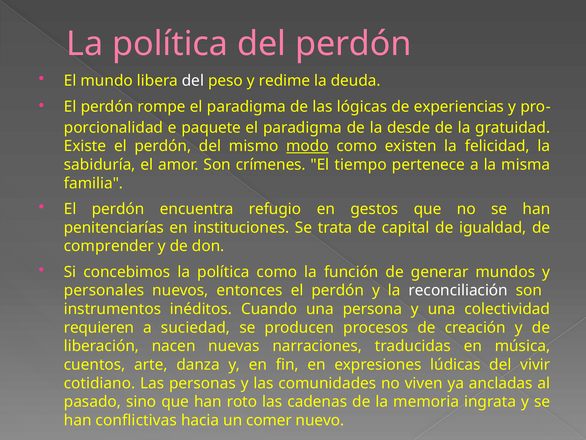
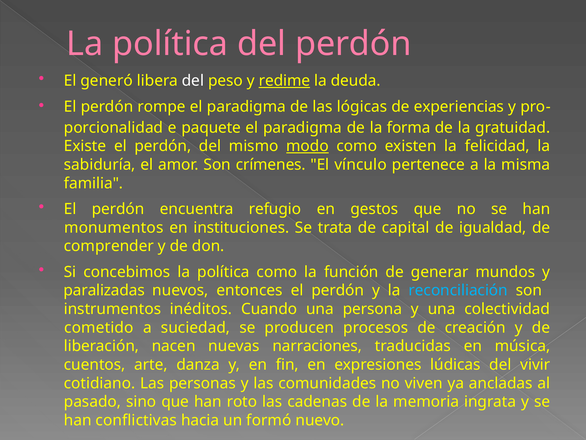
mundo: mundo -> generó (107, 81)
redime underline: none -> present (284, 81)
desde: desde -> forma (409, 127)
tiempo: tiempo -> vínculo (361, 165)
penitenciarías: penitenciarías -> monumentos (114, 227)
personales: personales -> paralizadas (104, 290)
reconciliación colour: white -> light blue (458, 290)
requieren: requieren -> cometido (99, 327)
comer: comer -> formó (269, 420)
